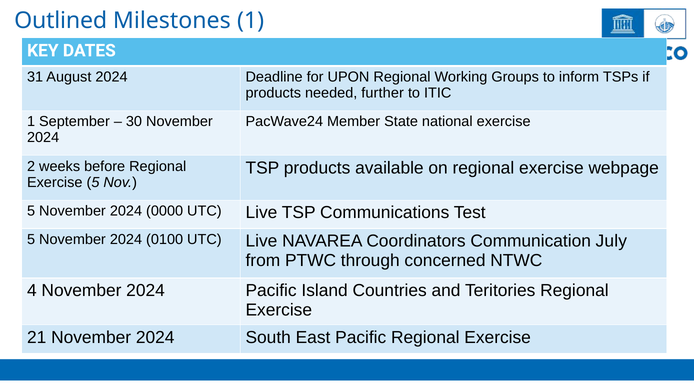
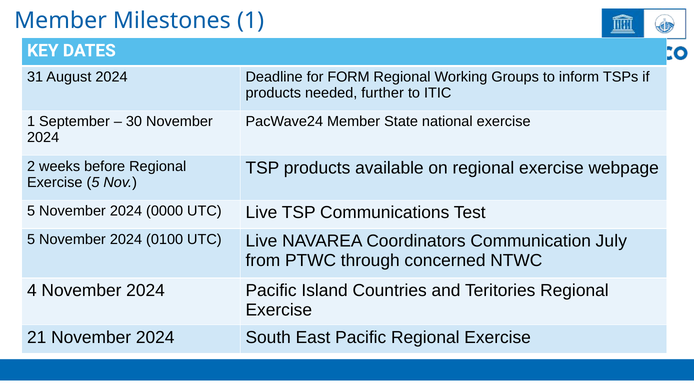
Outlined: Outlined -> Member (61, 21)
UPON: UPON -> FORM (349, 77)
